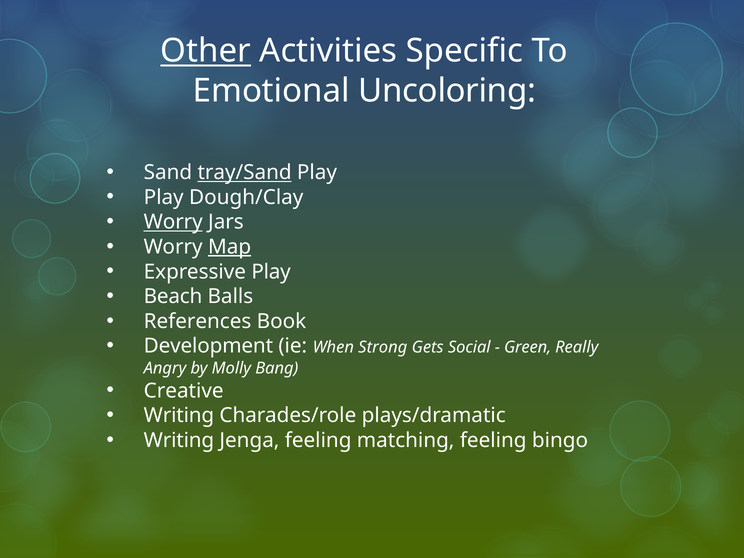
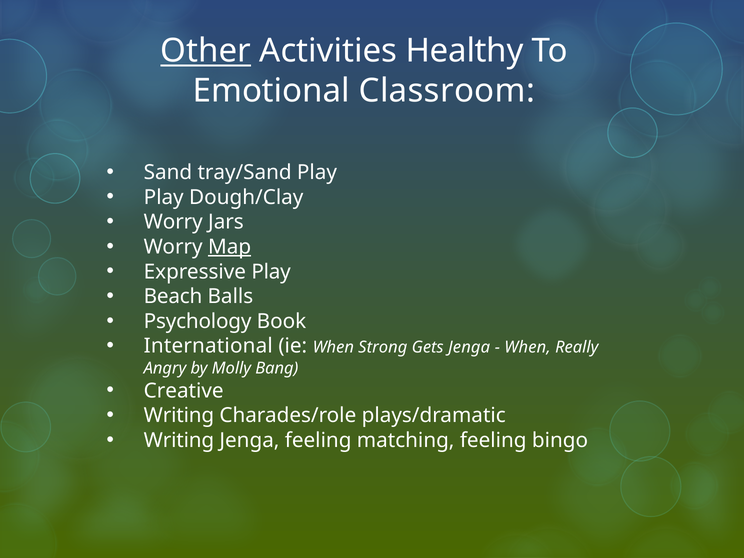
Specific: Specific -> Healthy (465, 51)
Uncoloring: Uncoloring -> Classroom (447, 91)
tray/Sand underline: present -> none (245, 172)
Worry underline: present -> none (173, 222)
References: References -> Psychology (198, 321)
Development: Development -> International (208, 346)
Gets Social: Social -> Jenga (469, 348)
Green: Green -> When (527, 348)
